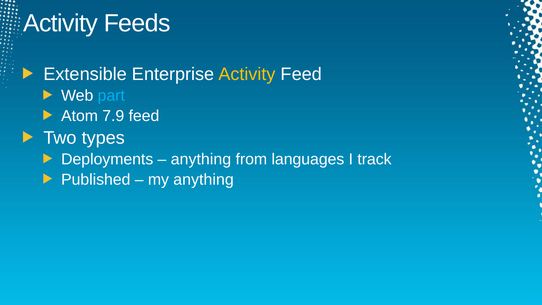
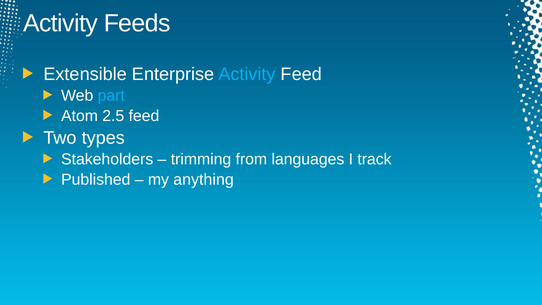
Activity colour: yellow -> light blue (247, 74)
7.9: 7.9 -> 2.5 (113, 116)
Deployments: Deployments -> Stakeholders (107, 159)
anything: anything -> trimming (201, 159)
